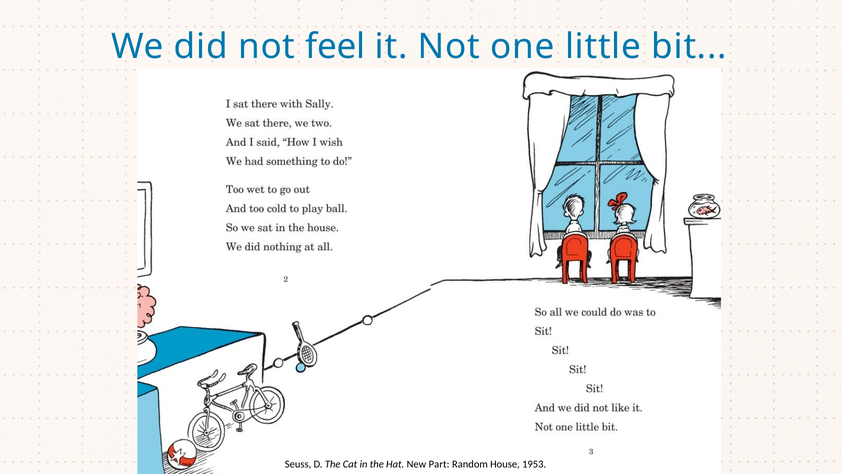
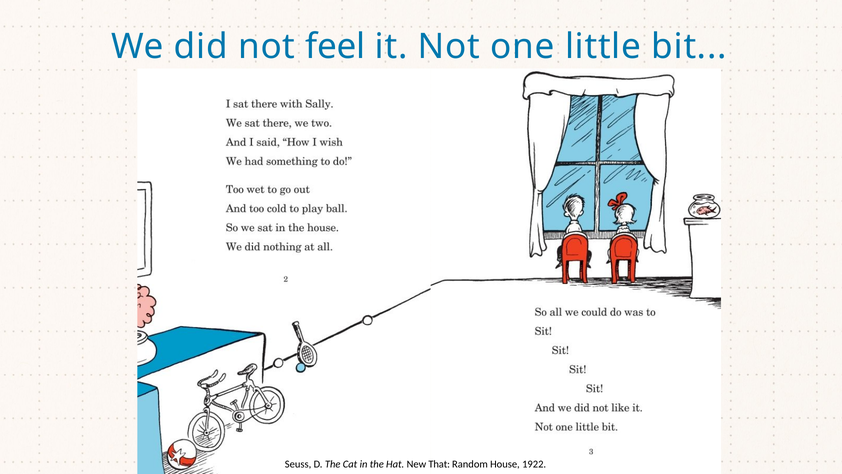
Part: Part -> That (439, 464)
1953: 1953 -> 1922 (534, 464)
